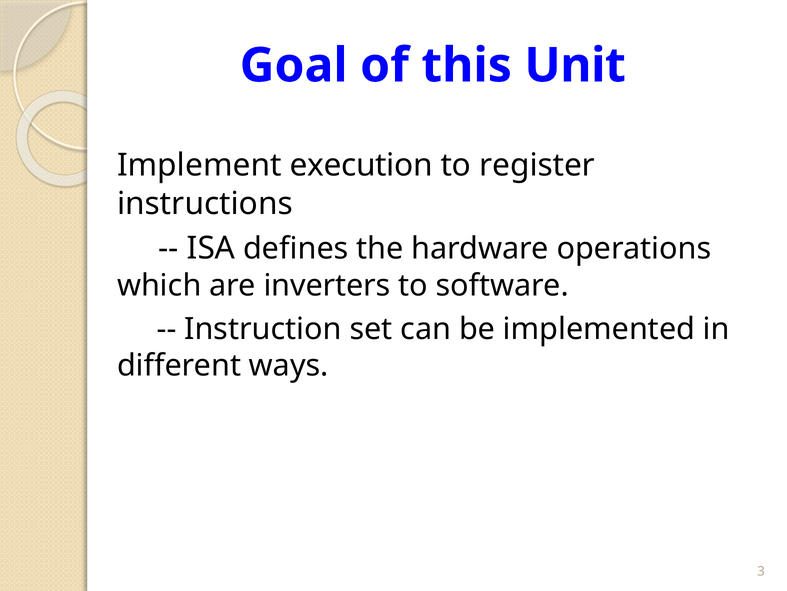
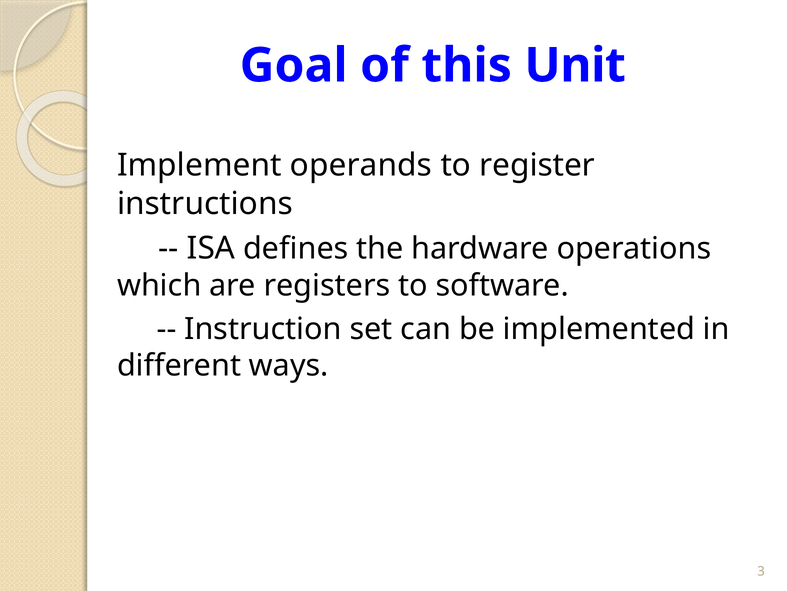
execution: execution -> operands (361, 165)
inverters: inverters -> registers (327, 285)
